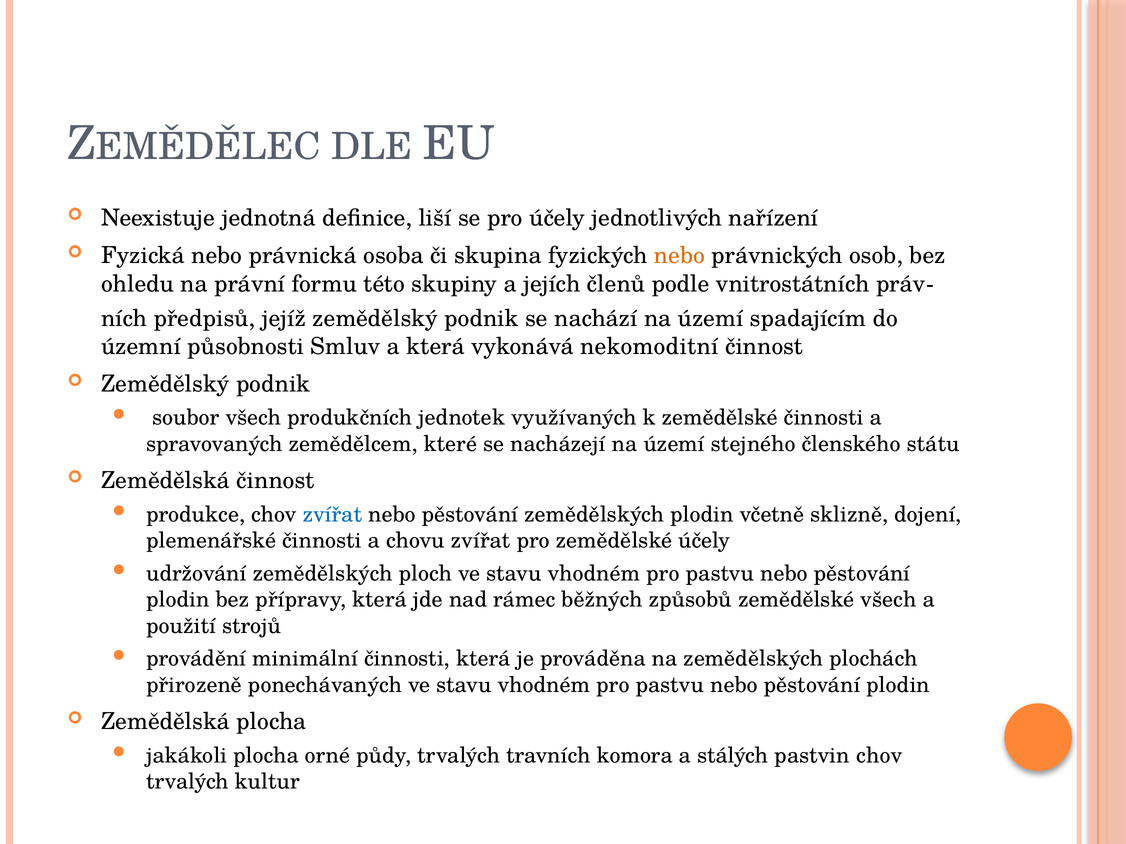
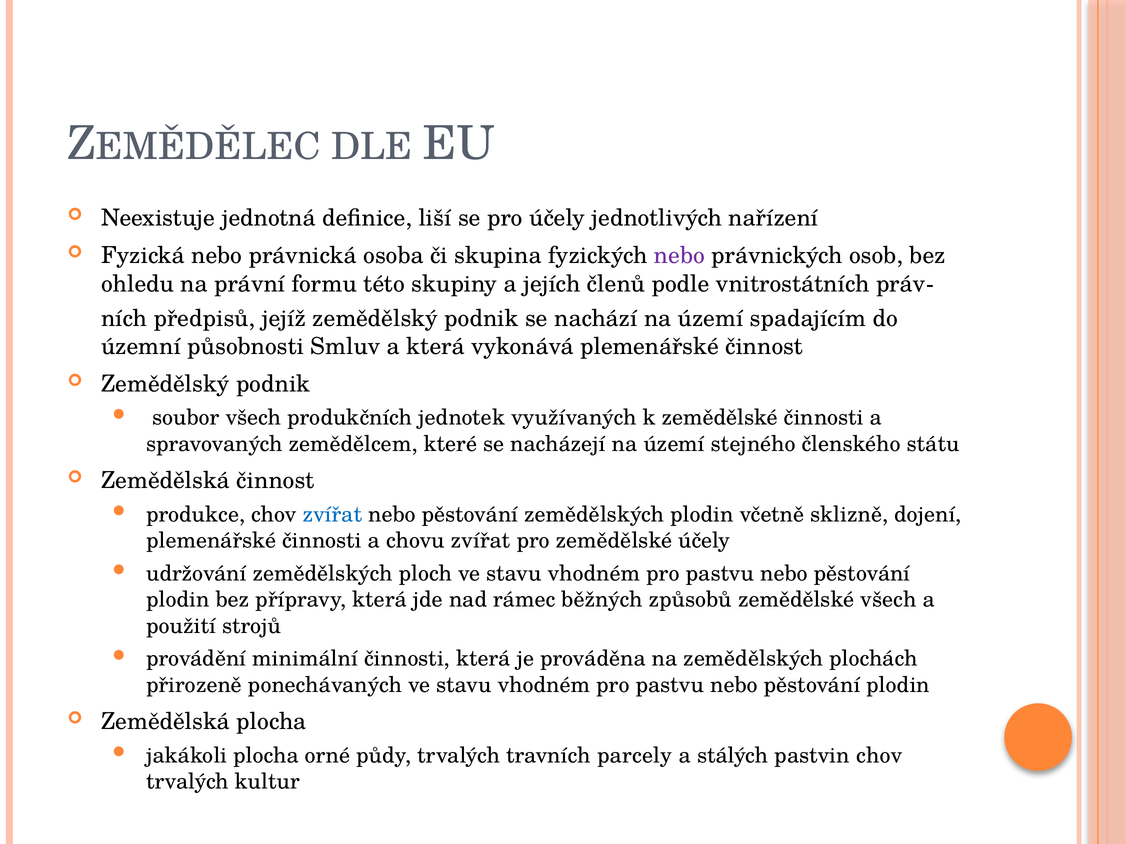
nebo colour: orange -> purple (679, 256)
vykonává nekomoditní: nekomoditní -> plemenářské (650, 347)
komora: komora -> parcely (635, 756)
